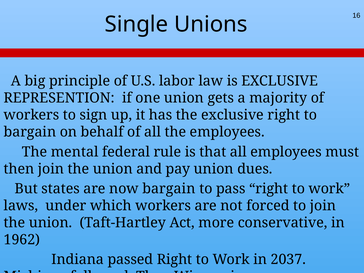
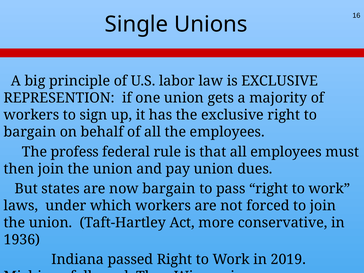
mental: mental -> profess (75, 152)
1962: 1962 -> 1936 (22, 240)
2037: 2037 -> 2019 (288, 260)
